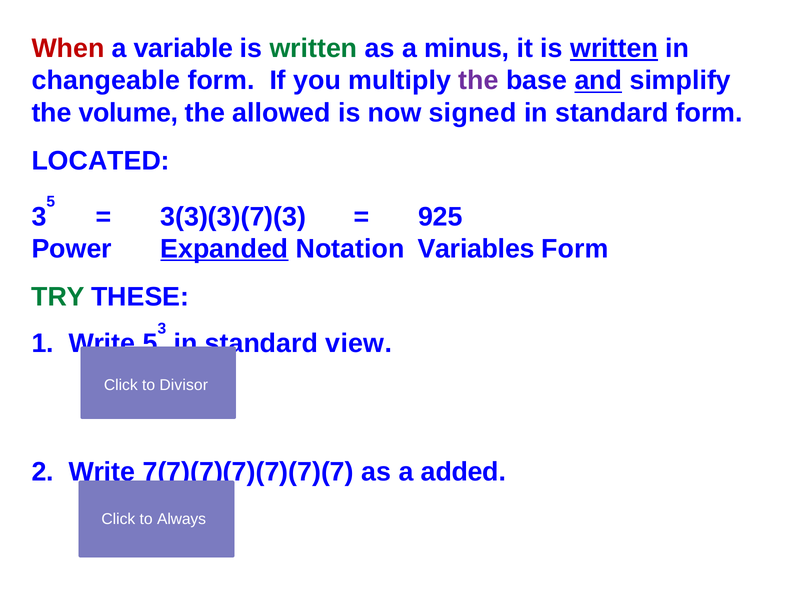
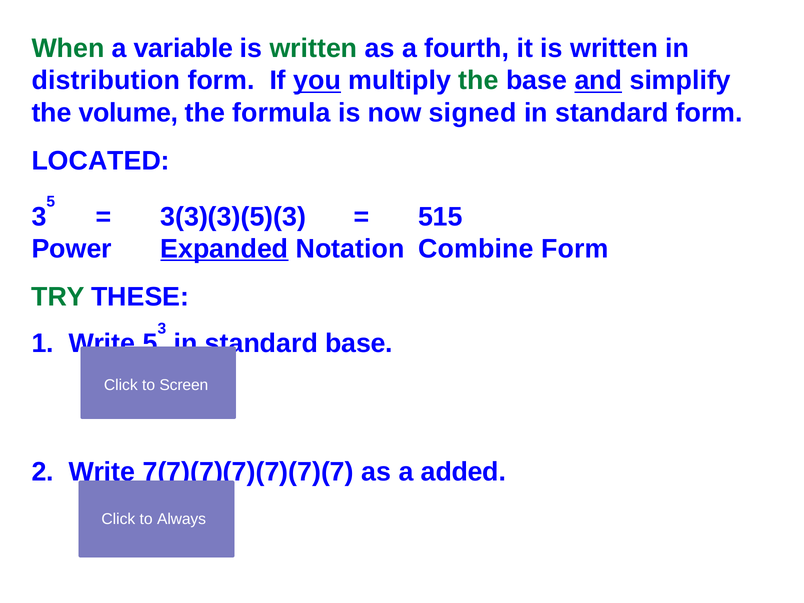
When colour: red -> green (68, 48)
minus: minus -> fourth (467, 48)
written underline: present -> none (614, 48)
changeable: changeable -> distribution (106, 81)
you underline: none -> present (317, 81)
the colour: purple -> green (479, 81)
allowed: allowed -> formula (282, 113)
3(3)(3)(7)(3: 3(3)(3)(7)(3 -> 3(3)(3)(5)(3 (233, 217)
925: 925 -> 515 (440, 217)
Variables: Variables -> Combine (476, 249)
view: view -> base (359, 343)
Divisor: Divisor -> Screen (184, 385)
